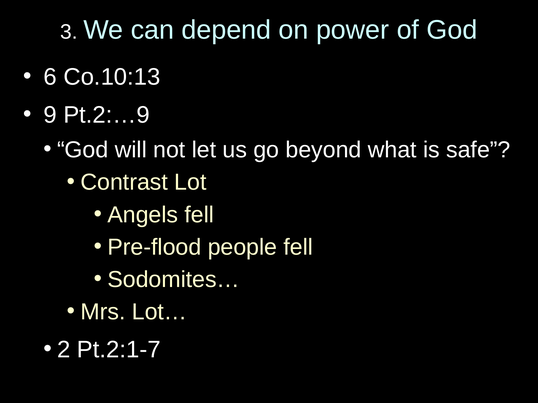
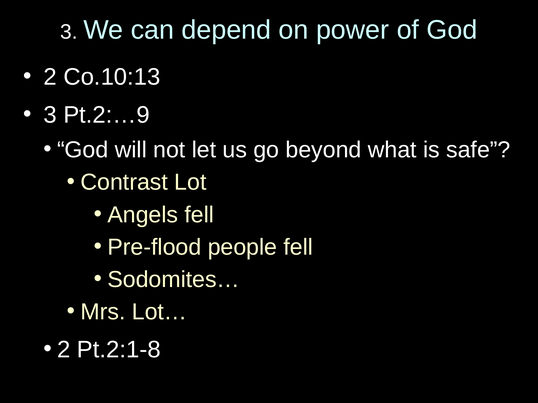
6: 6 -> 2 (50, 77)
9: 9 -> 3 (50, 115)
Pt.2:1-7: Pt.2:1-7 -> Pt.2:1-8 (119, 350)
